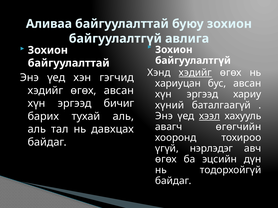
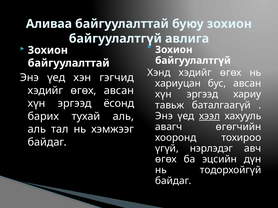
хэдийг underline: present -> none (195, 73)
бичиг: бичиг -> ёсонд (119, 104)
хүний: хүний -> тавьж (170, 105)
давхцах: давхцах -> хэмжээг (113, 130)
